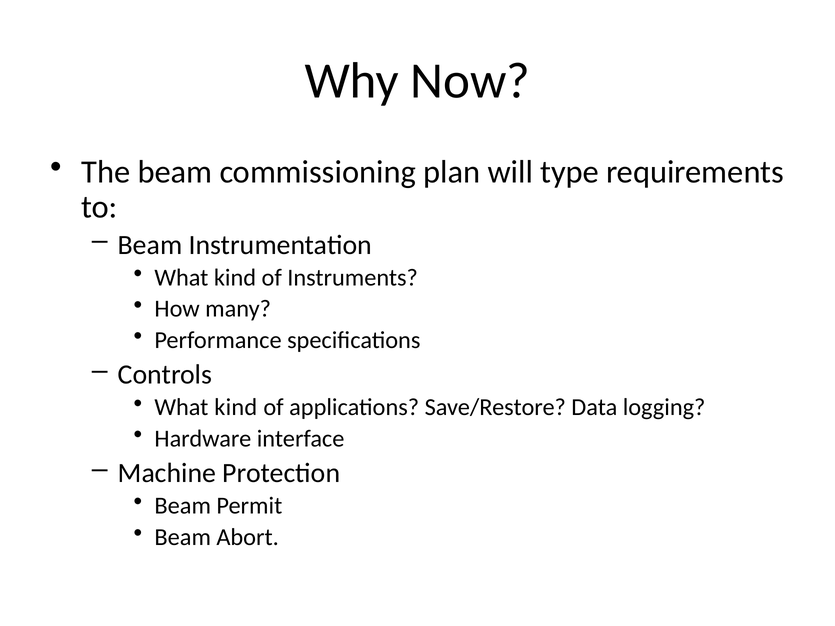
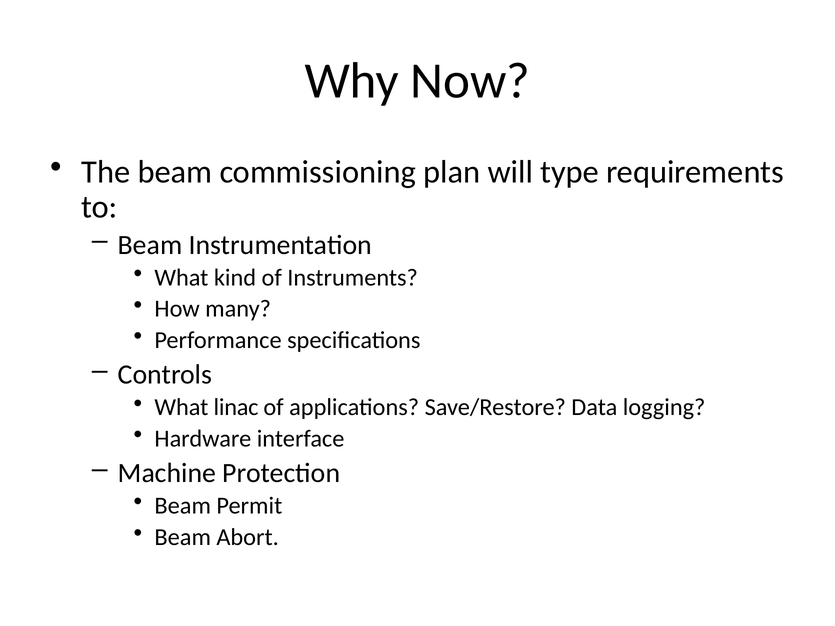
kind: kind -> linac (236, 407)
